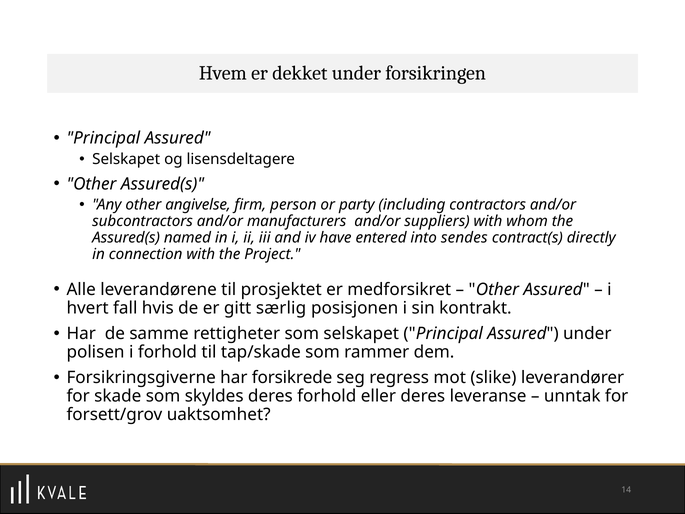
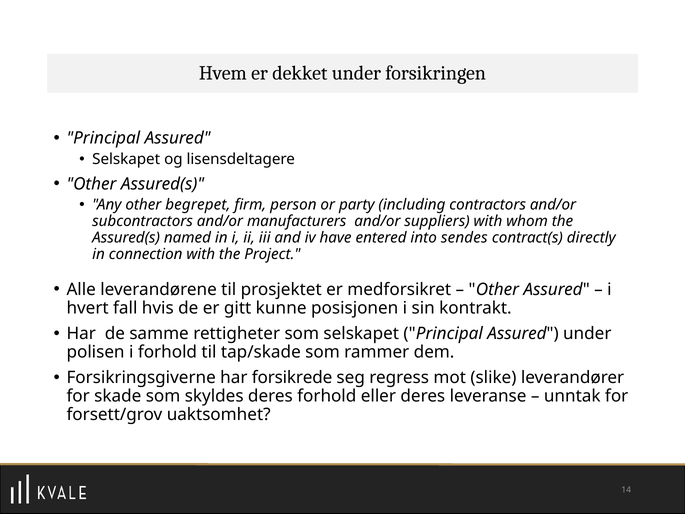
angivelse: angivelse -> begrepet (198, 205)
særlig: særlig -> kunne (281, 308)
